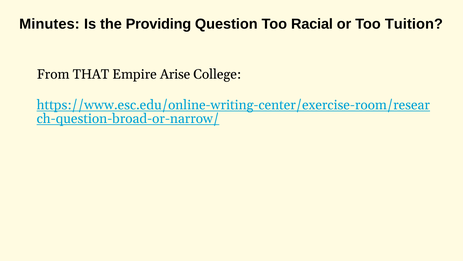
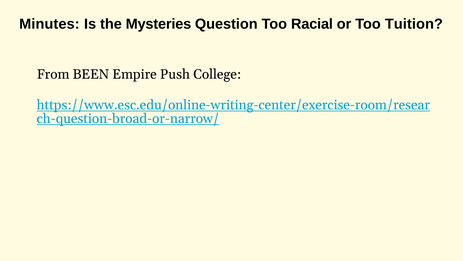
Providing: Providing -> Mysteries (158, 24)
THAT: THAT -> BEEN (91, 74)
Arise: Arise -> Push (175, 74)
